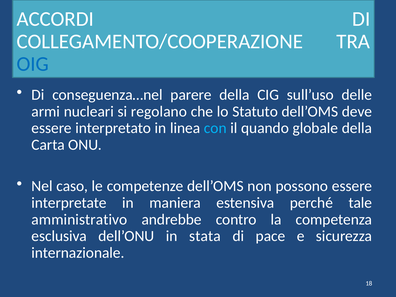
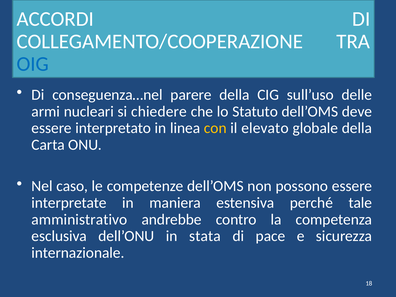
regolano: regolano -> chiedere (159, 111)
con colour: light blue -> yellow (215, 128)
quando: quando -> elevato (265, 128)
